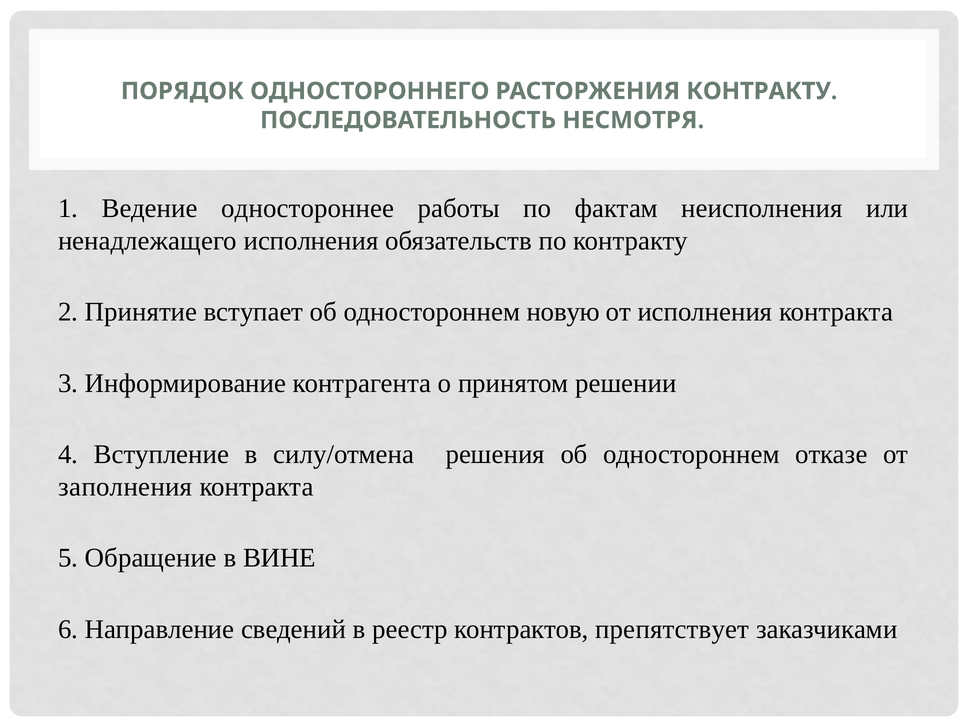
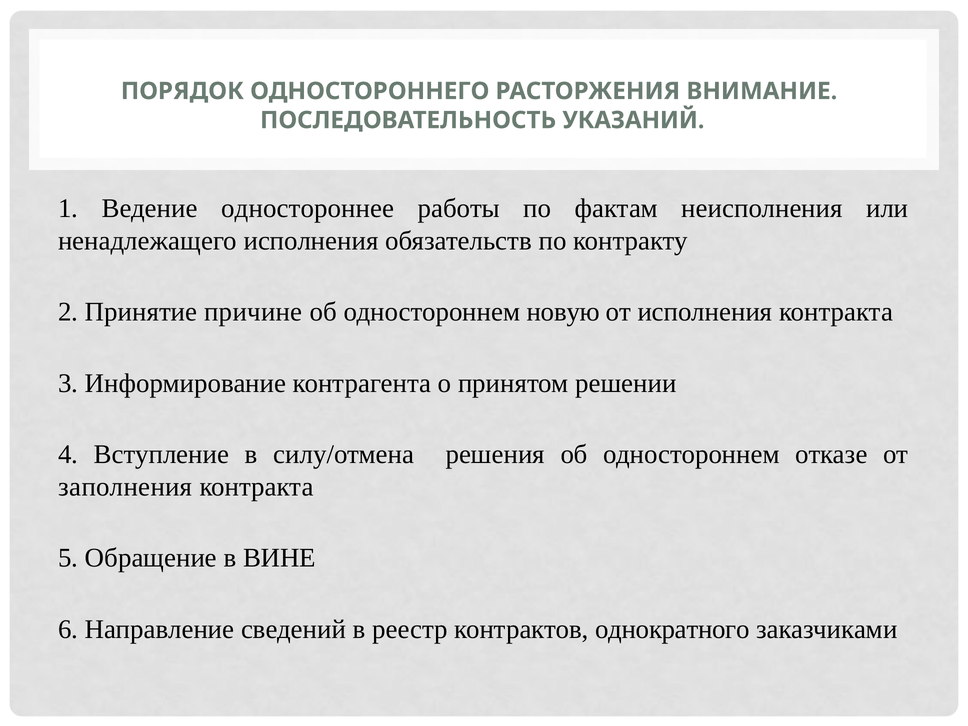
РАСТОРЖЕНИЯ КОНТРАКТУ: КОНТРАКТУ -> ВНИМАНИЕ (762, 91)
НЕСМОТРЯ: НЕСМОТРЯ -> УКАЗАНИЙ (633, 120)
вступает: вступает -> причине (253, 312)
препятствует: препятствует -> однократного (672, 629)
